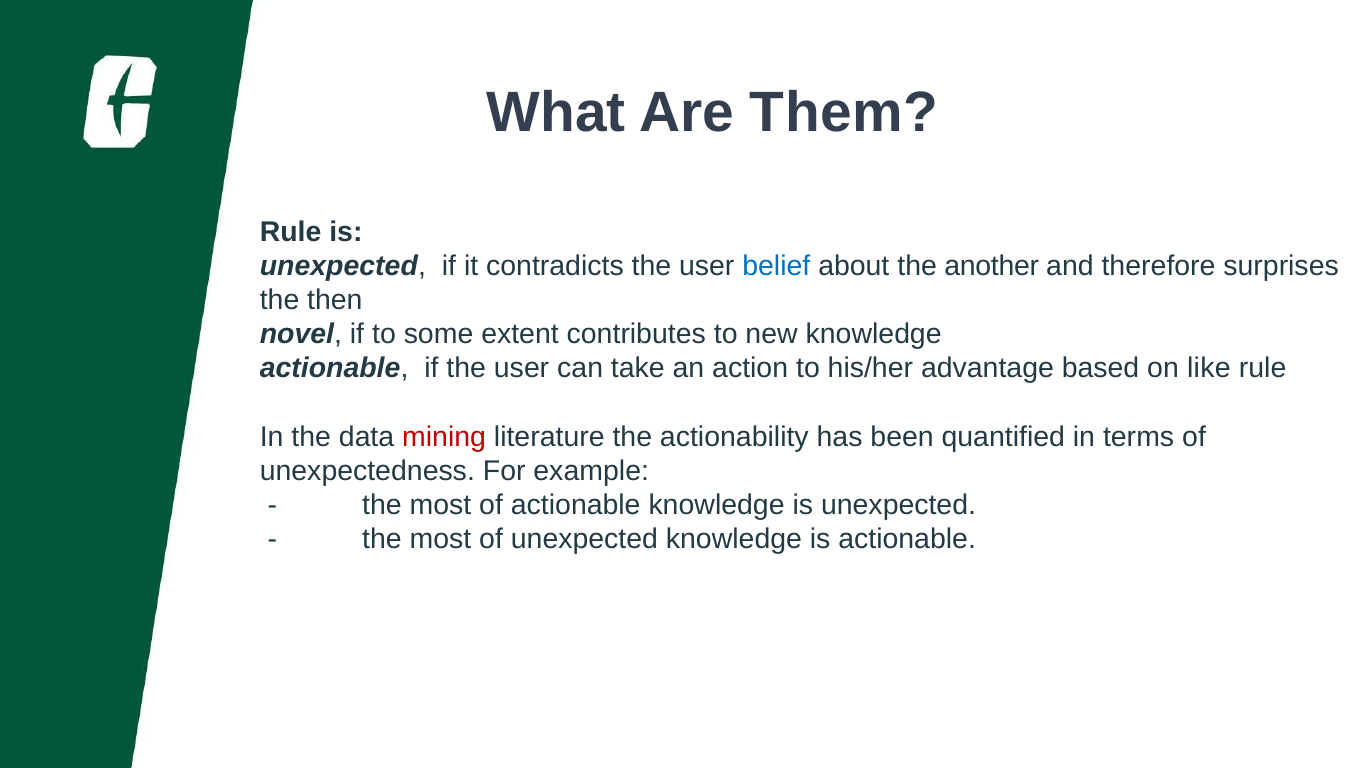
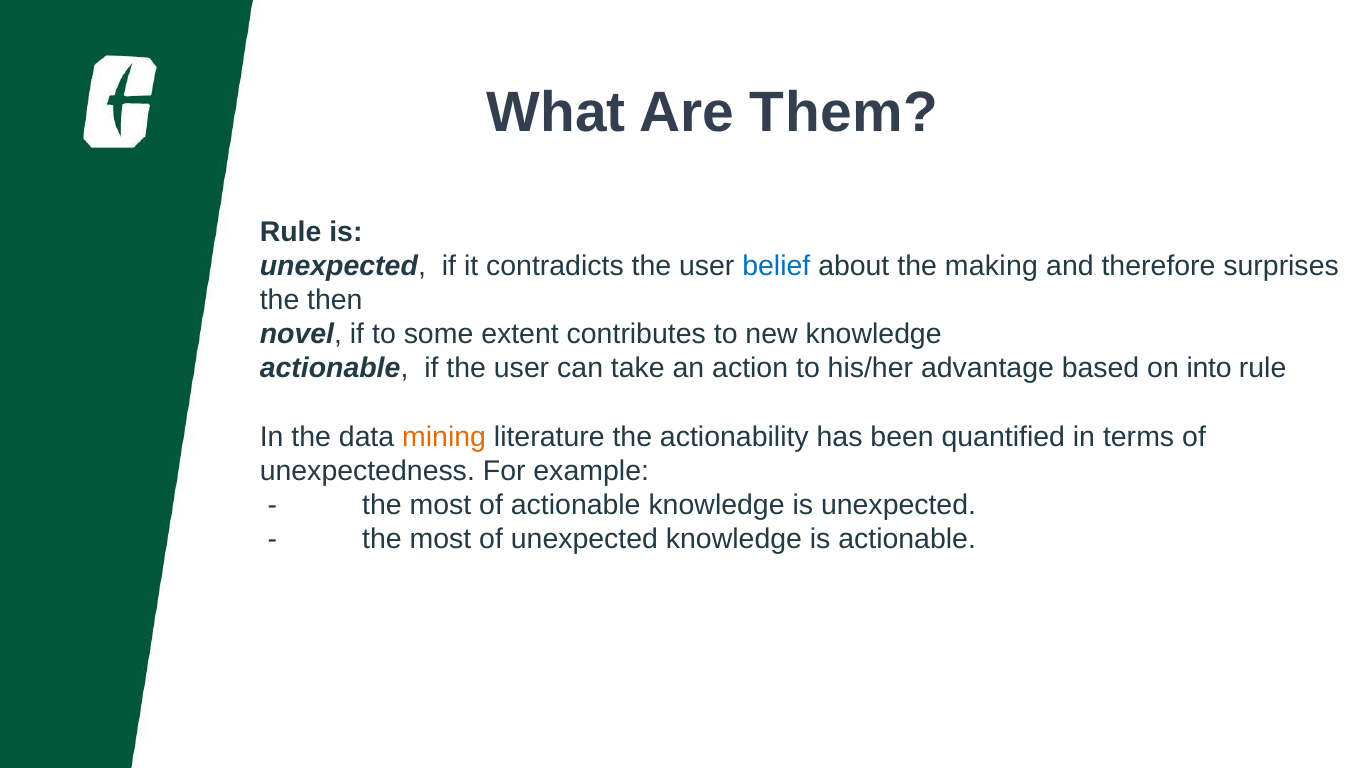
another: another -> making (991, 266)
like: like -> into (1209, 368)
mining colour: red -> orange (444, 437)
